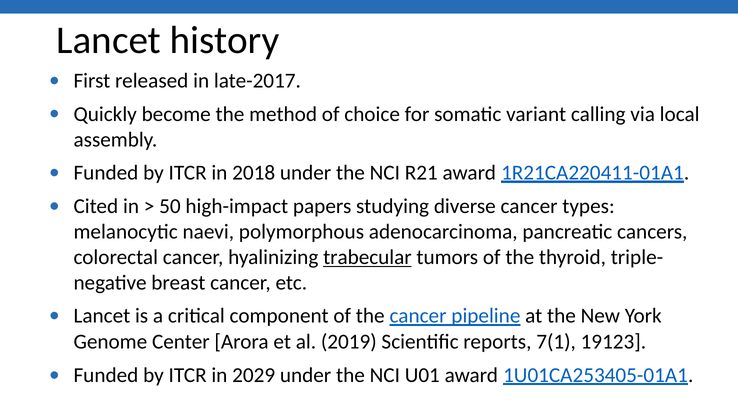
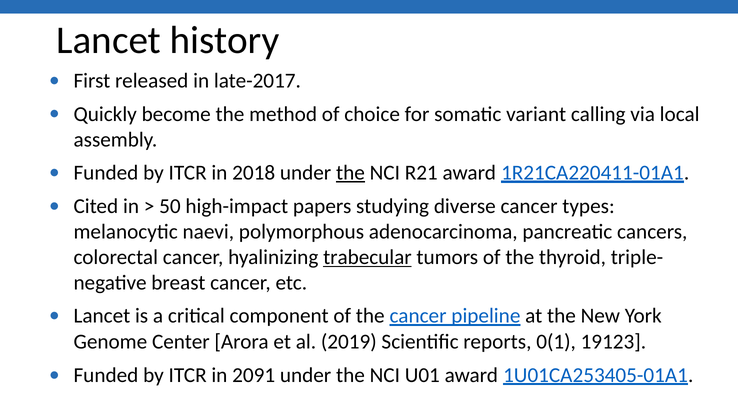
the underline: none -> present (350, 173)
7(1: 7(1 -> 0(1 (556, 342)
2029: 2029 -> 2091 (254, 375)
